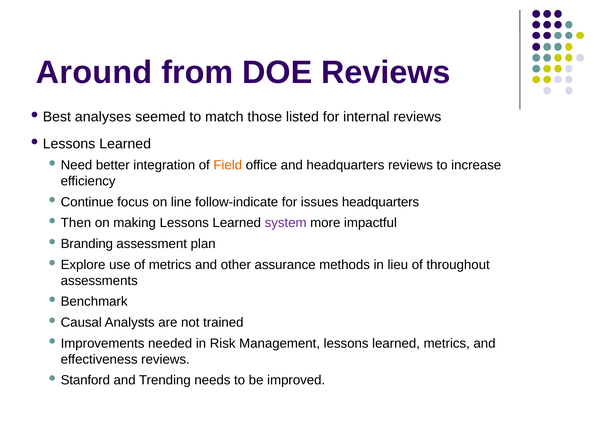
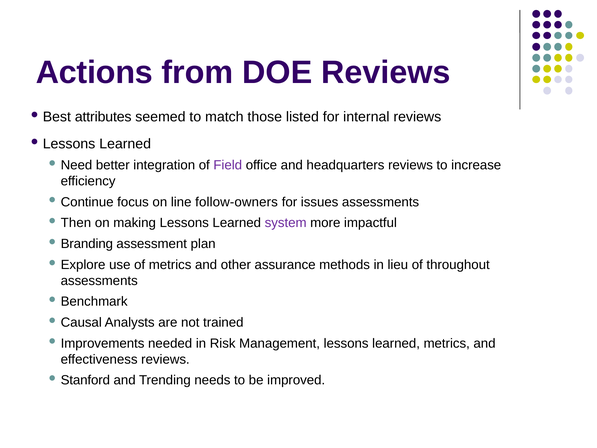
Around: Around -> Actions (94, 72)
analyses: analyses -> attributes (103, 117)
Field colour: orange -> purple (228, 165)
follow-indicate: follow-indicate -> follow-owners (237, 202)
issues headquarters: headquarters -> assessments (381, 202)
